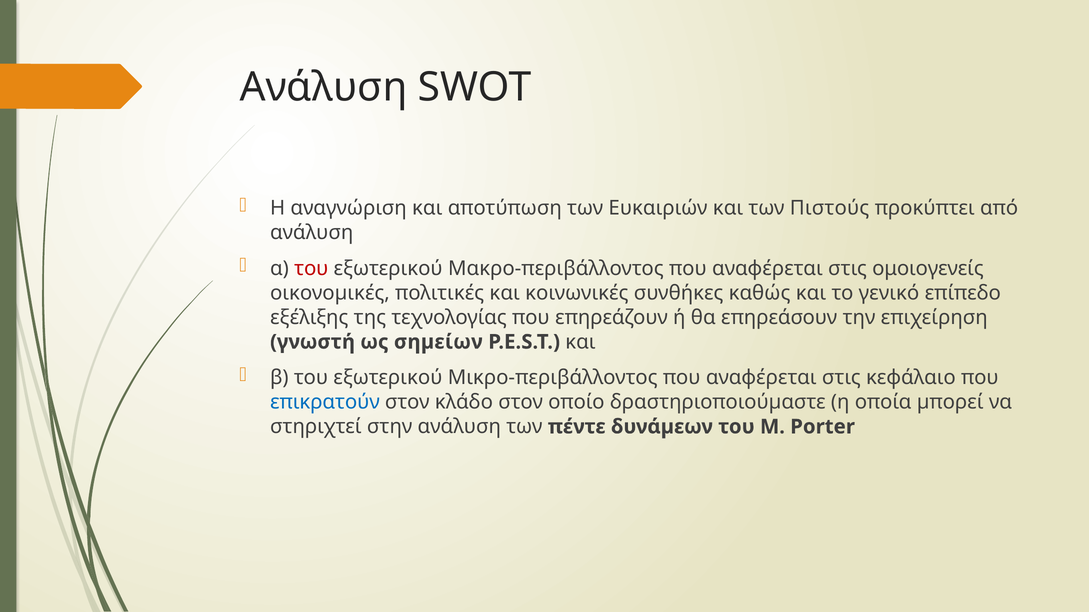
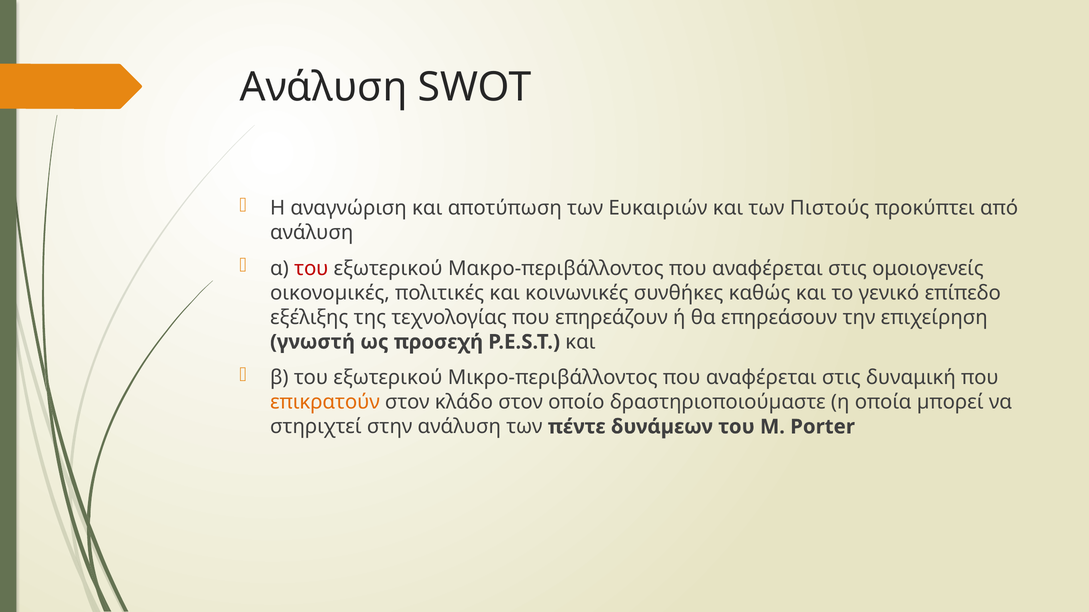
σηµείων: σηµείων -> προσεχή (438, 342)
κεφάλαιο: κεφάλαιο -> δυναμική (911, 378)
επικρατούν colour: blue -> orange (325, 403)
